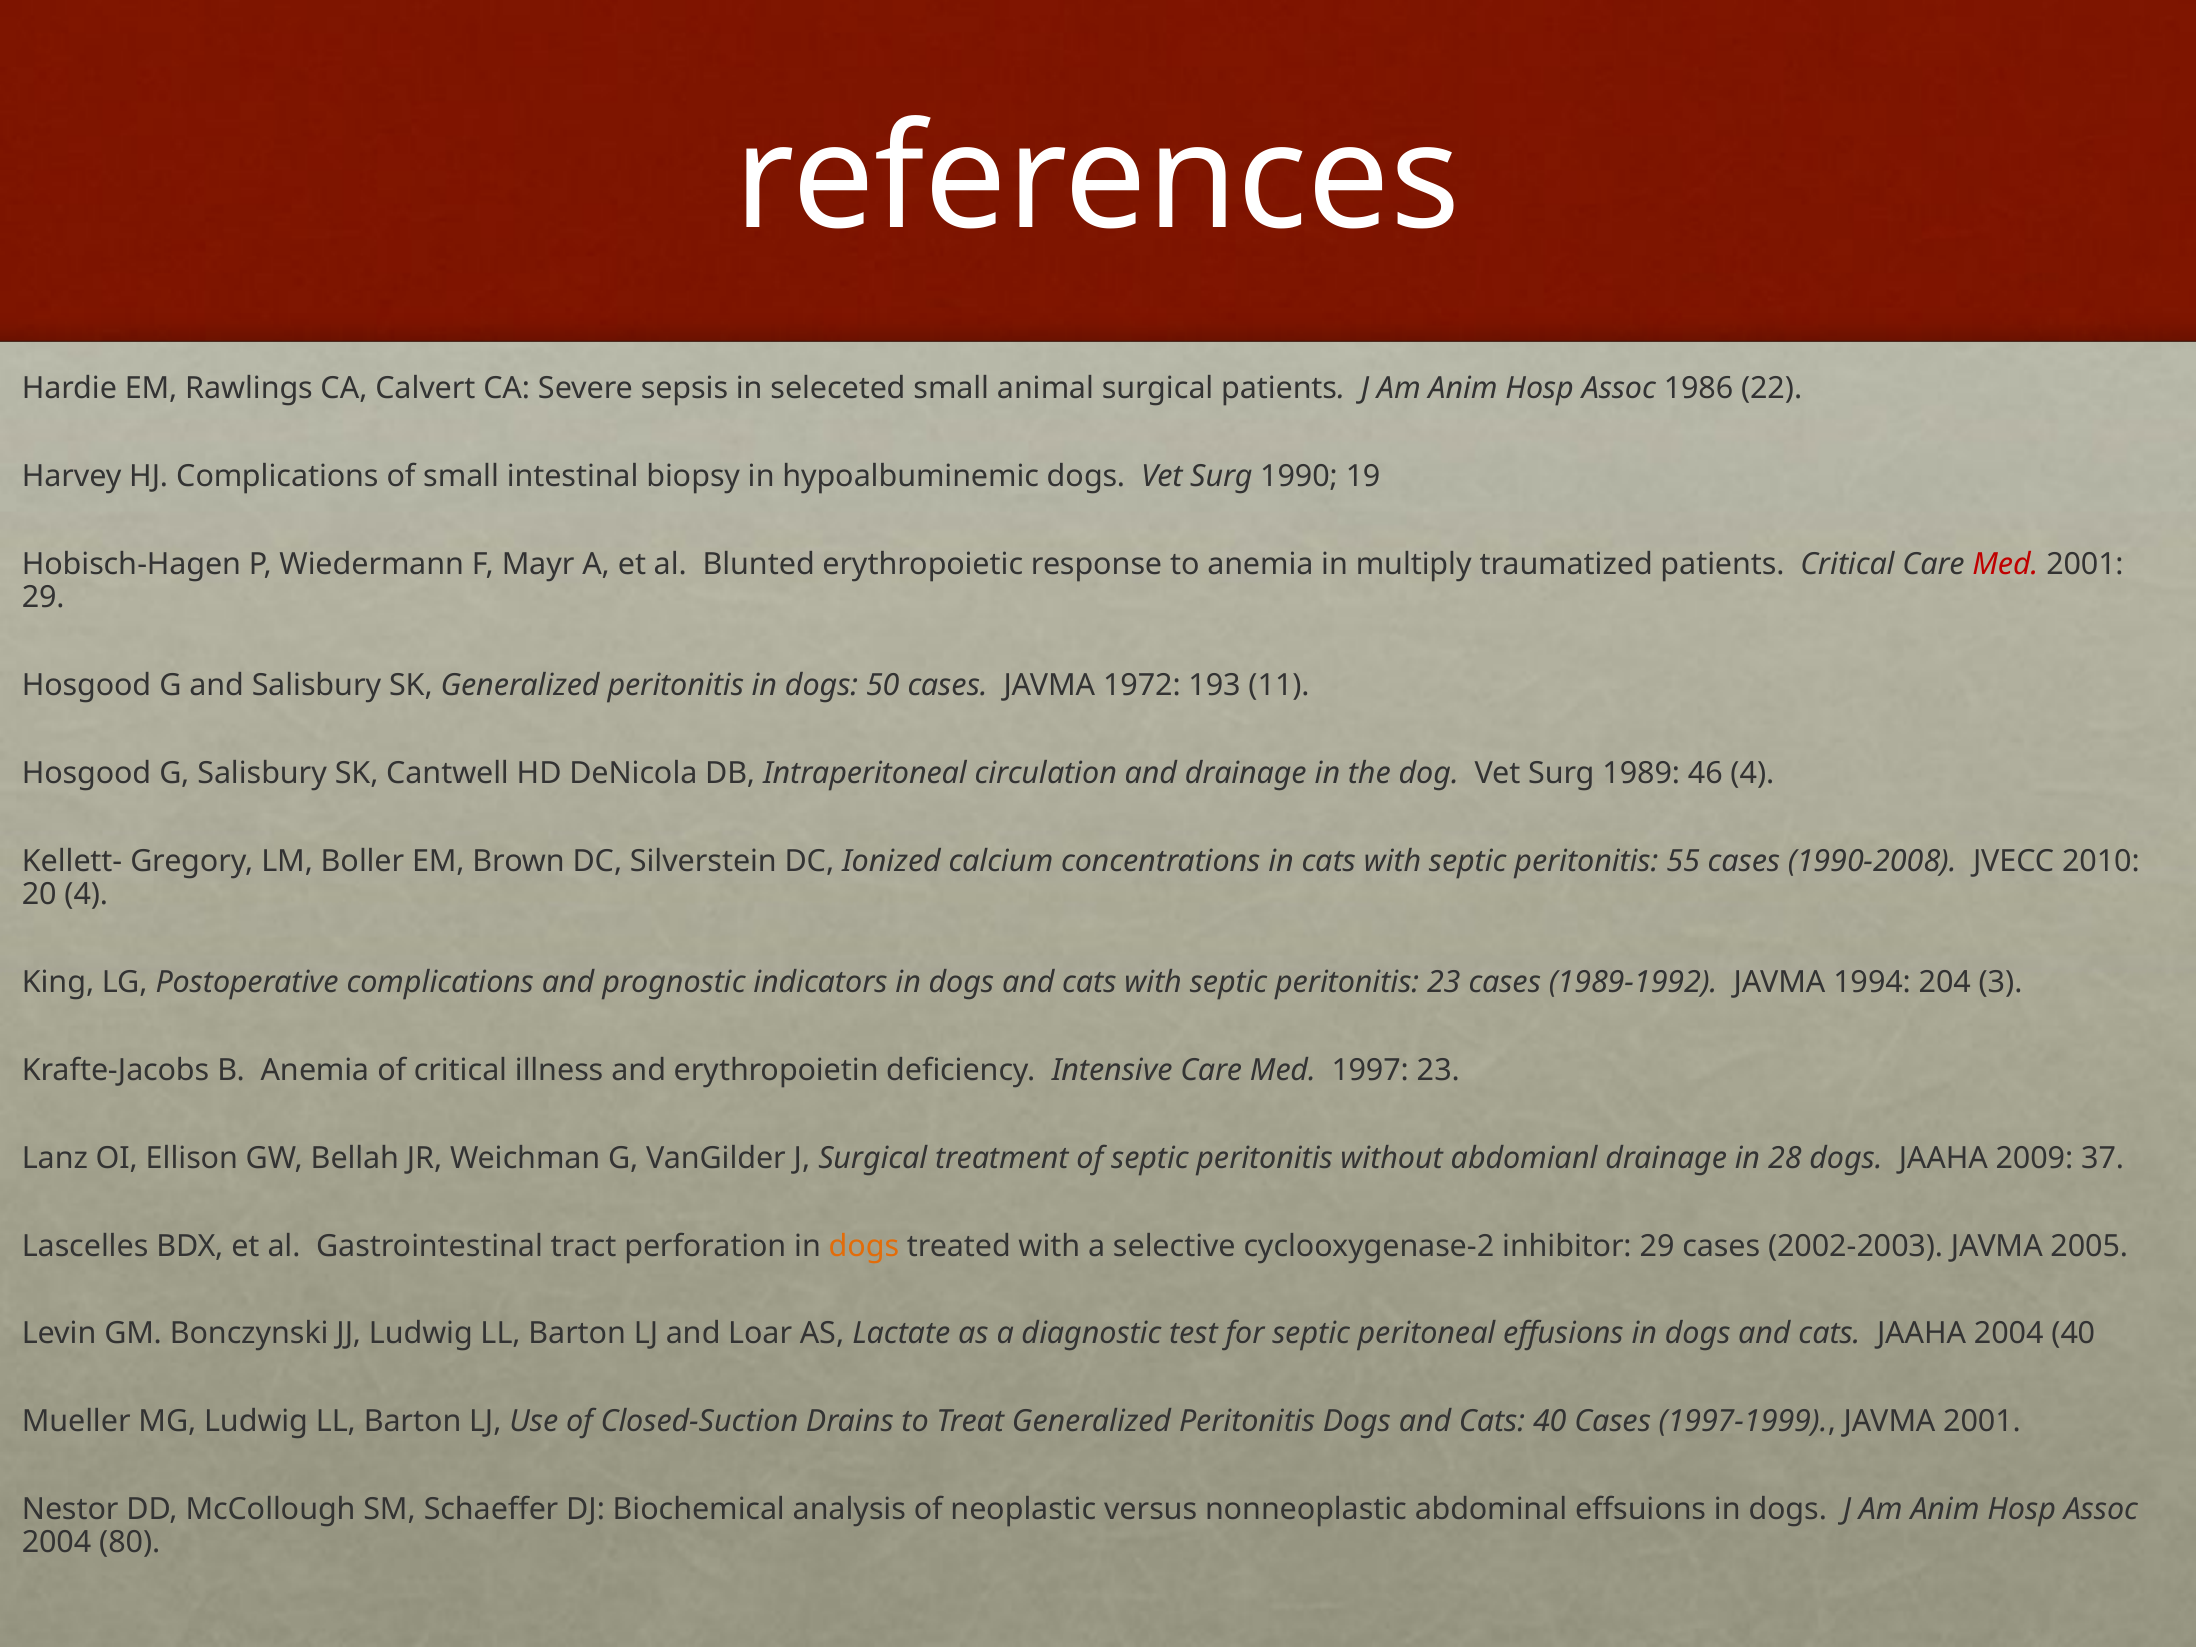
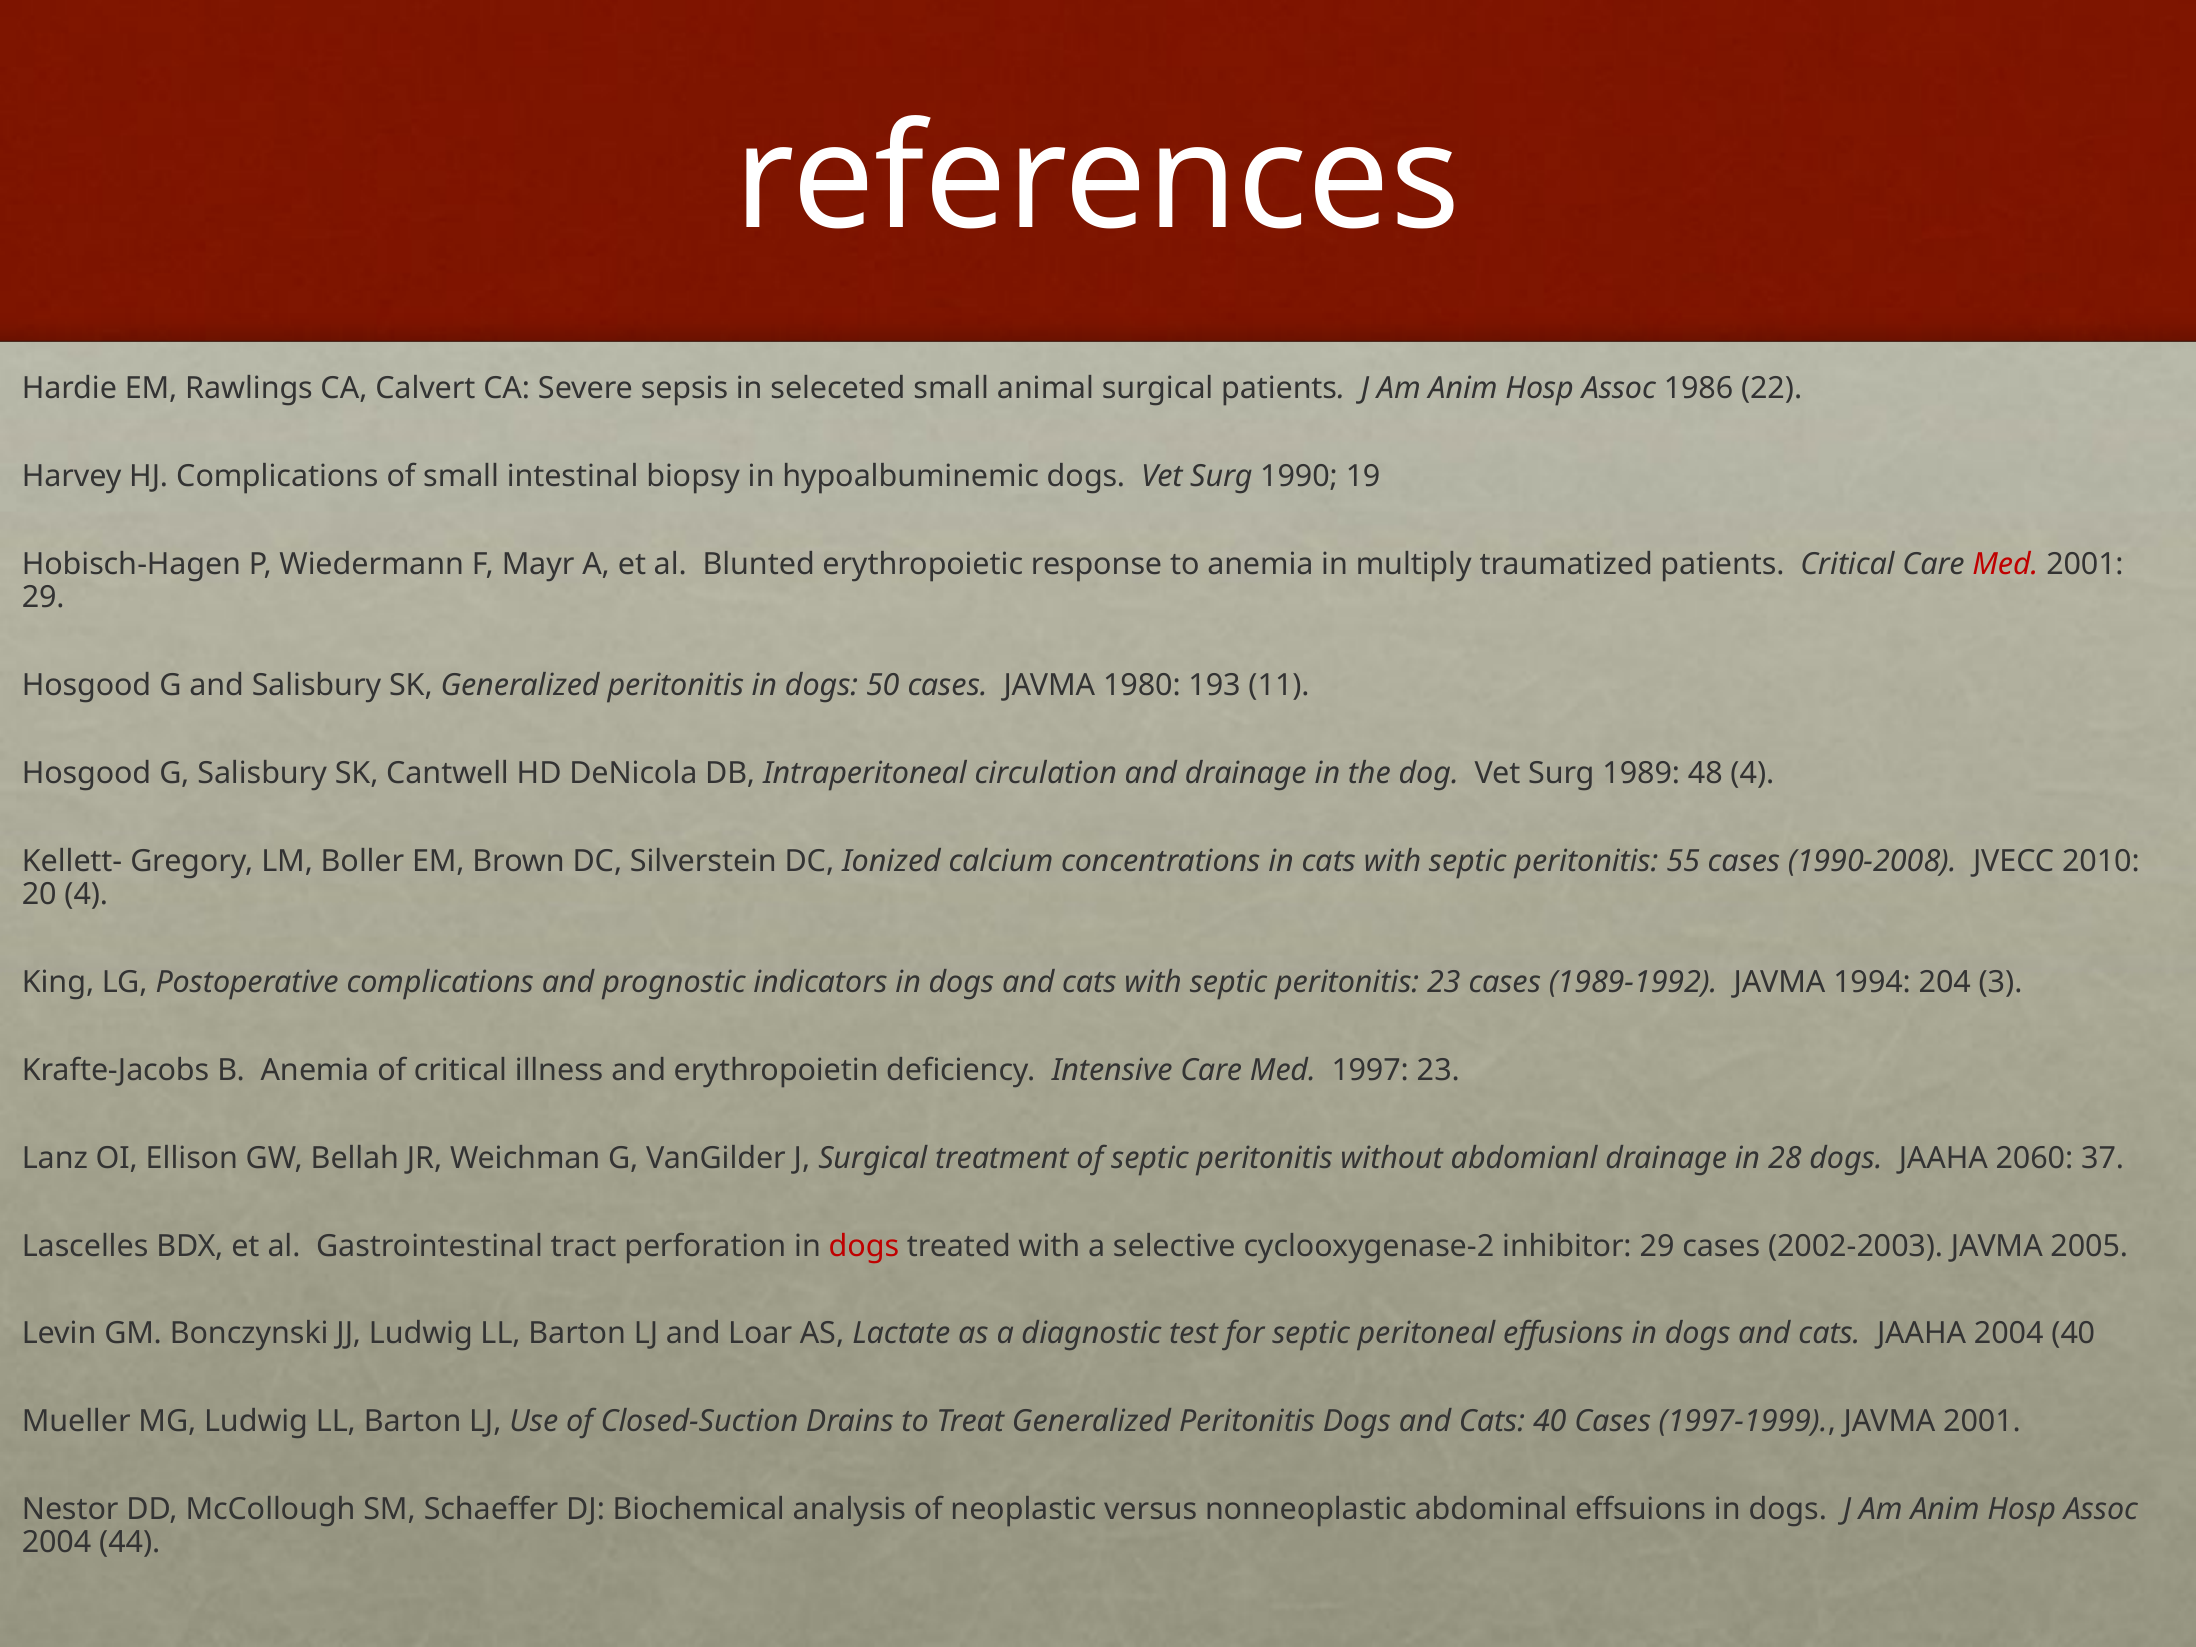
1972: 1972 -> 1980 (1142, 685)
46: 46 -> 48 (1705, 773)
2009: 2009 -> 2060 (2034, 1158)
dogs colour: orange -> red (864, 1246)
80: 80 -> 44 (130, 1543)
